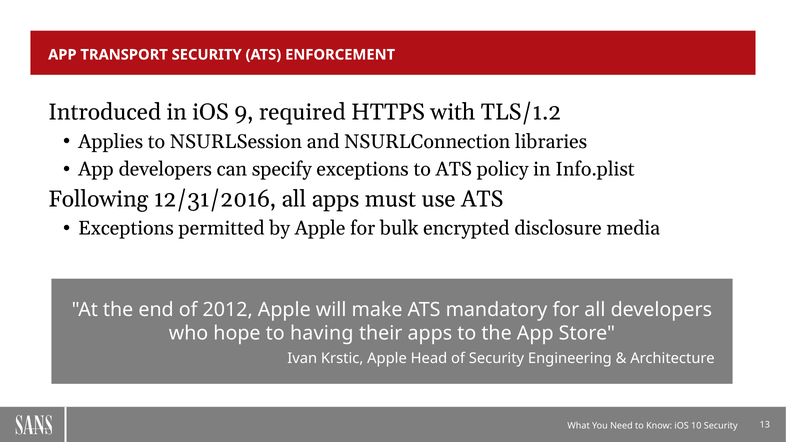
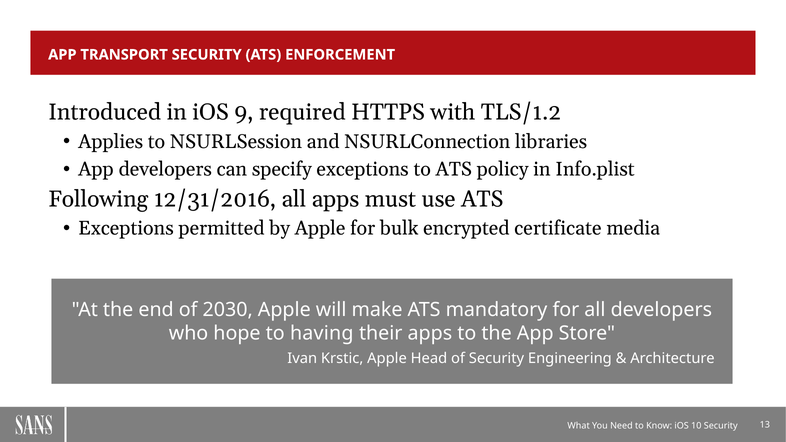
disclosure: disclosure -> certificate (558, 229)
2012: 2012 -> 2030 (228, 310)
